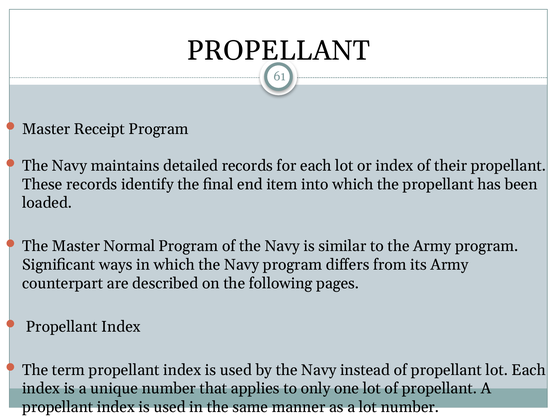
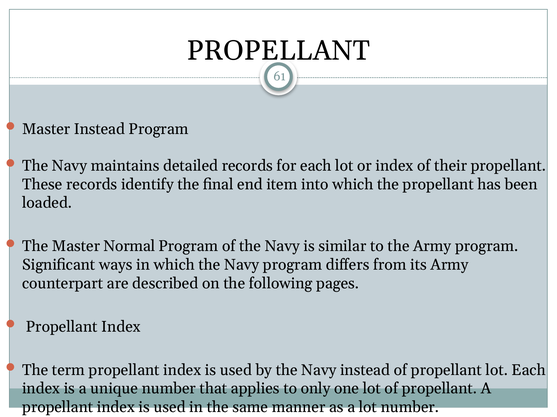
Master Receipt: Receipt -> Instead (99, 129)
